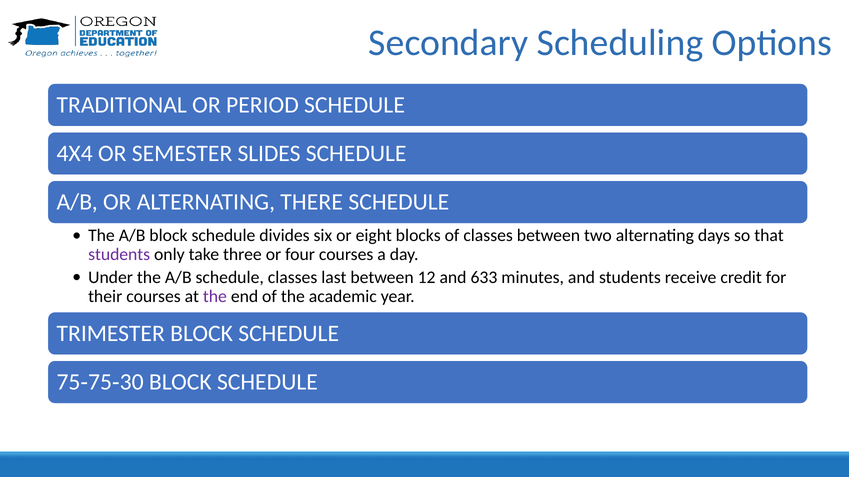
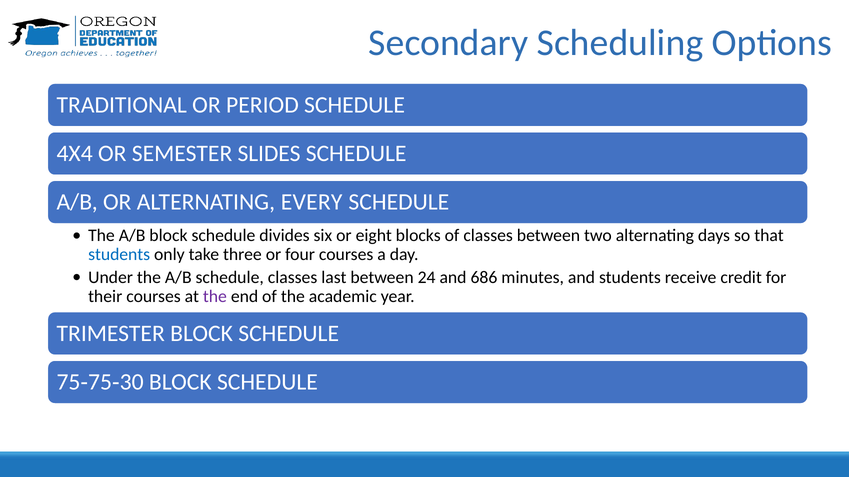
THERE: THERE -> EVERY (312, 202)
students colour: purple -> blue (119, 255)
12: 12 -> 24 (427, 278)
633: 633 -> 686 (484, 278)
